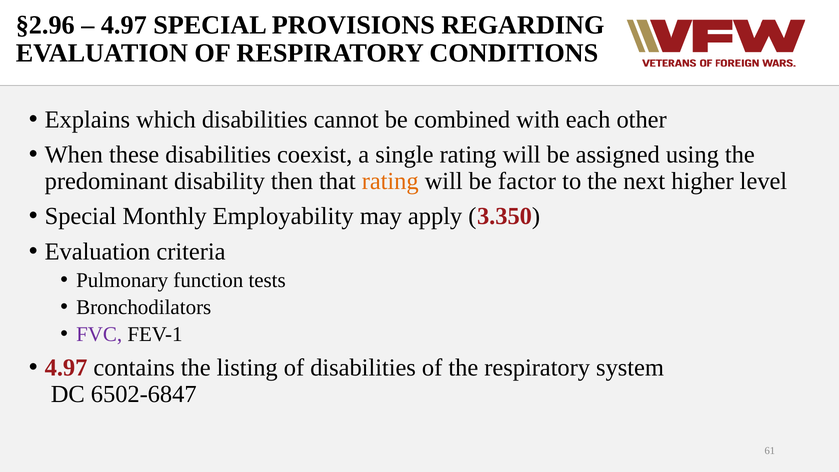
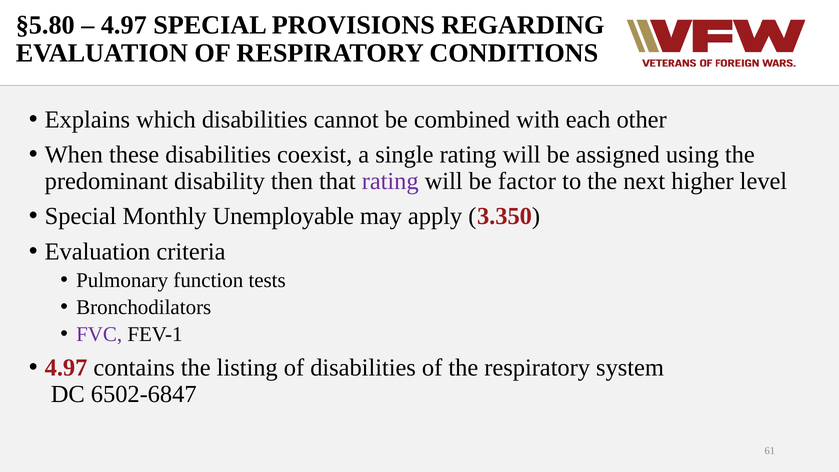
§2.96: §2.96 -> §5.80 (45, 25)
rating colour: orange -> purple (390, 181)
Employability: Employability -> Unemployable (283, 216)
